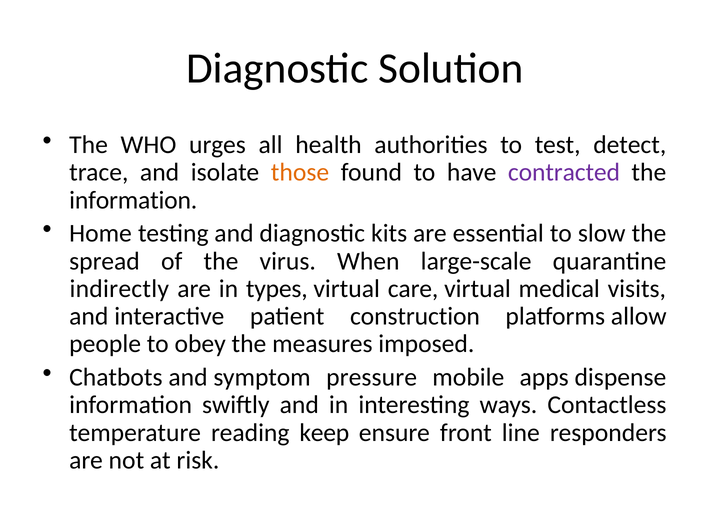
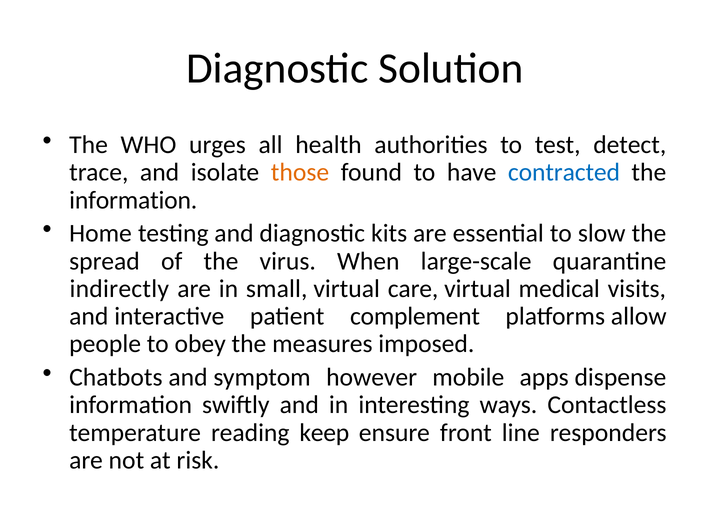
contracted colour: purple -> blue (564, 173)
types: types -> small (277, 289)
construction: construction -> complement (415, 317)
pressure: pressure -> however (372, 378)
